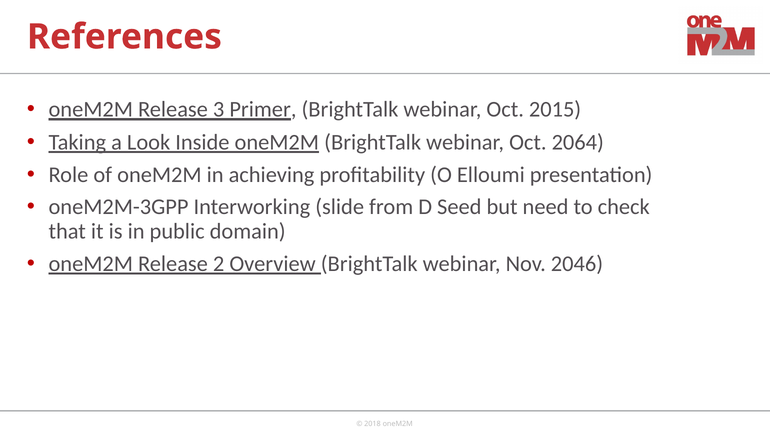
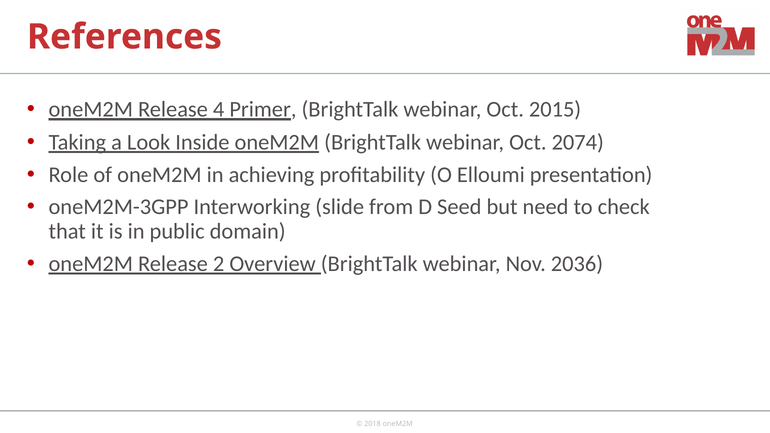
3: 3 -> 4 (219, 110)
2064: 2064 -> 2074 (578, 142)
2046: 2046 -> 2036 (577, 264)
